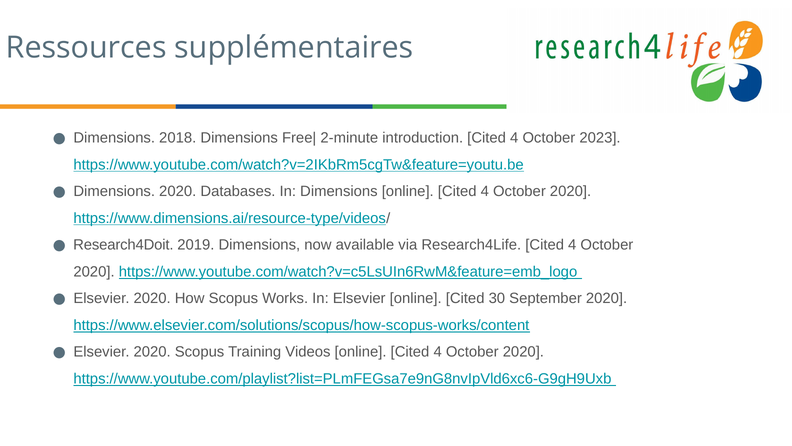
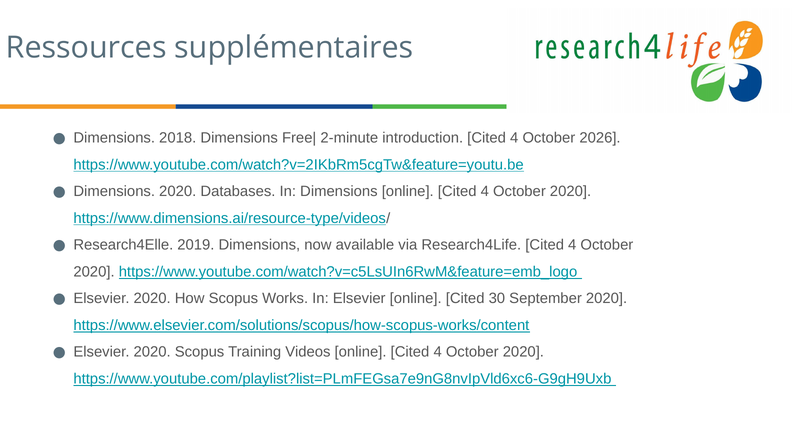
2023: 2023 -> 2026 (600, 138)
Research4Doit: Research4Doit -> Research4Elle (123, 245)
